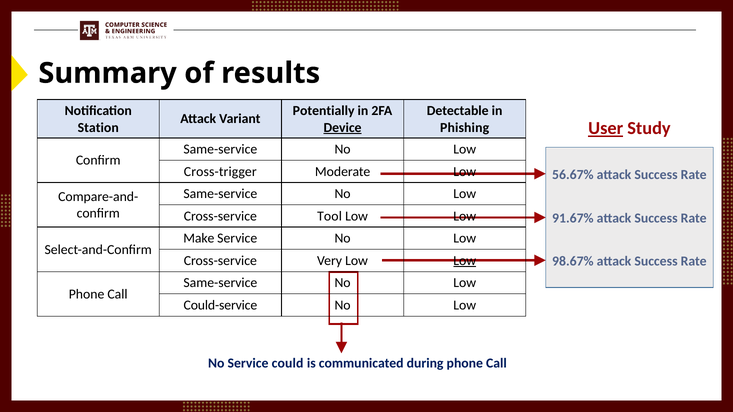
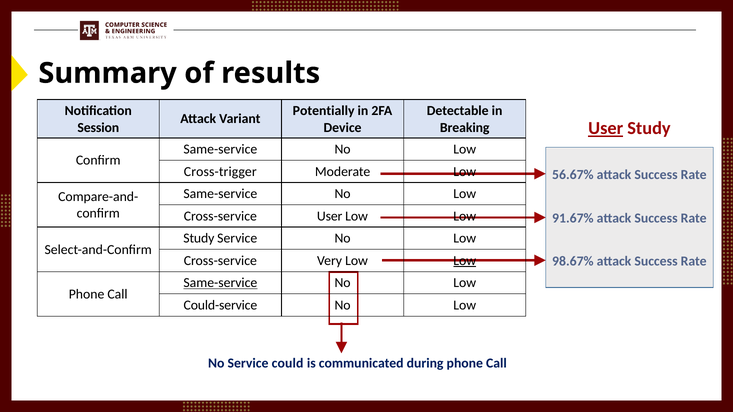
Station: Station -> Session (98, 128)
Device underline: present -> none (343, 128)
Phishing: Phishing -> Breaking (465, 128)
Cross-service Tool: Tool -> User (330, 216)
Make: Make -> Study (199, 239)
Same-service underline: none -> present (220, 283)
